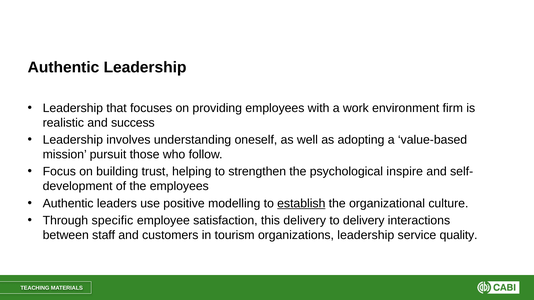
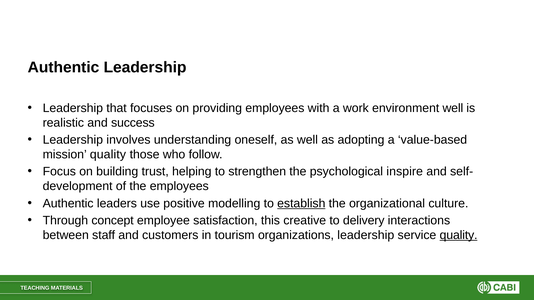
environment firm: firm -> well (453, 108)
mission pursuit: pursuit -> quality (108, 155)
specific: specific -> concept (113, 221)
this delivery: delivery -> creative (305, 221)
quality underline: none -> present (459, 235)
